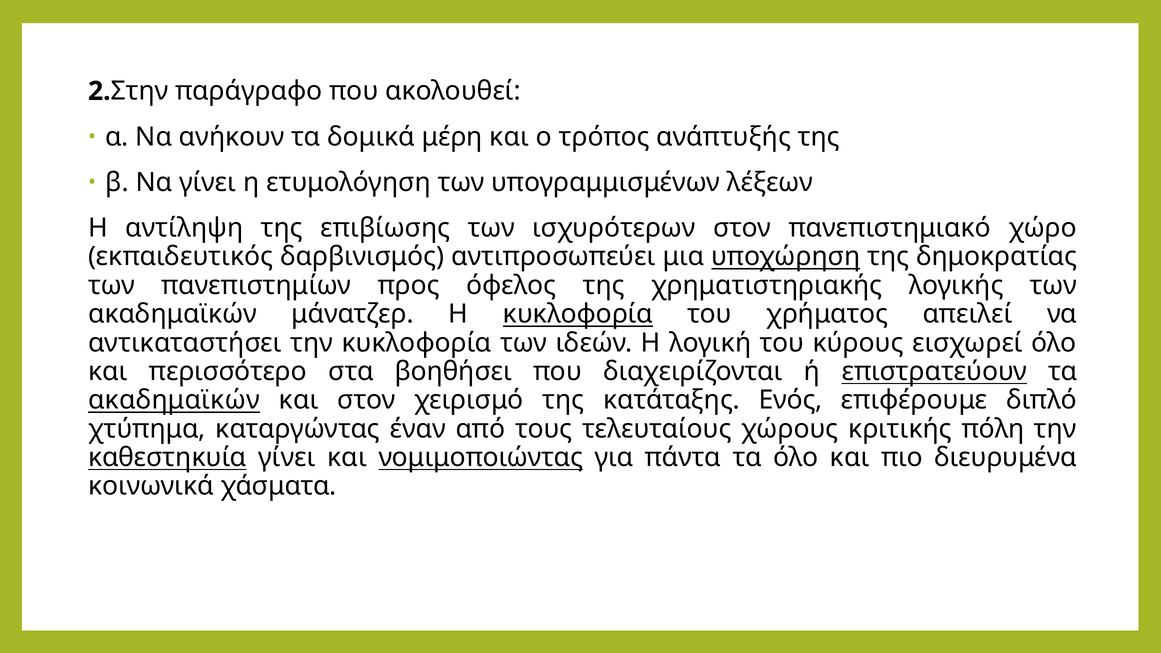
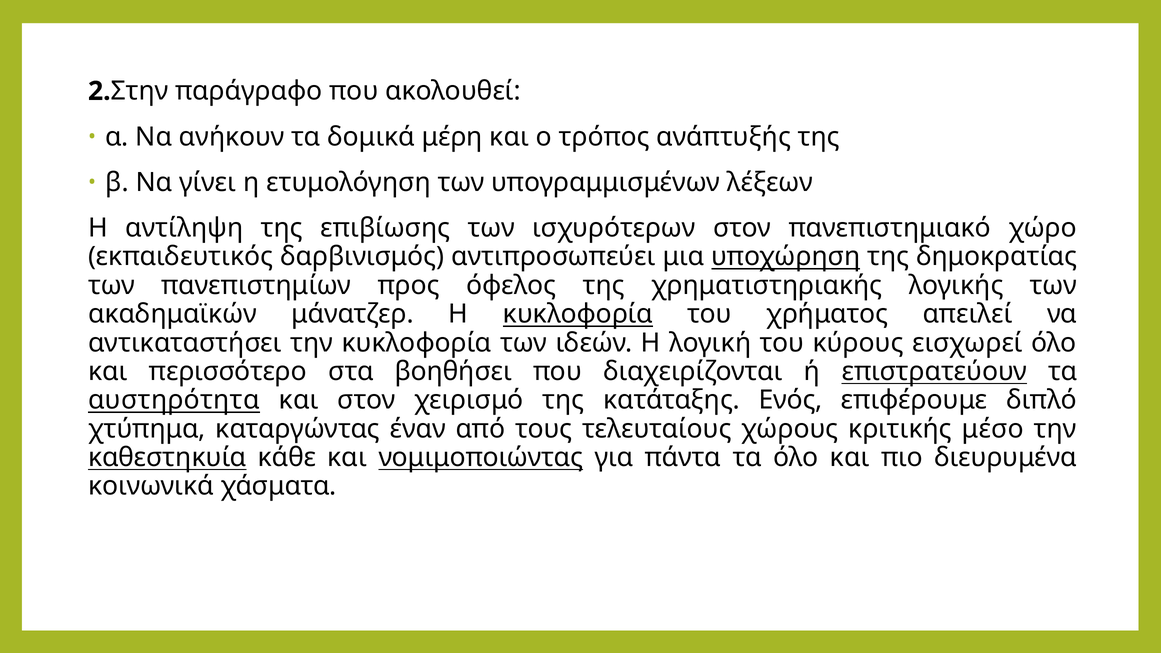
ακαδημαϊκών: ακαδημαϊκών -> αυστηρότητα (174, 400)
πόλη: πόλη -> μέσο (993, 429)
καθεστηκυία γίνει: γίνει -> κάθε (287, 458)
